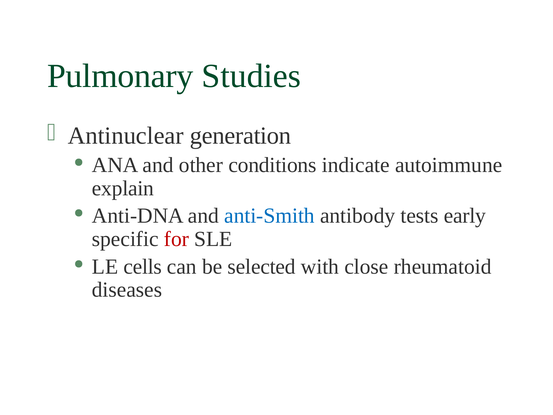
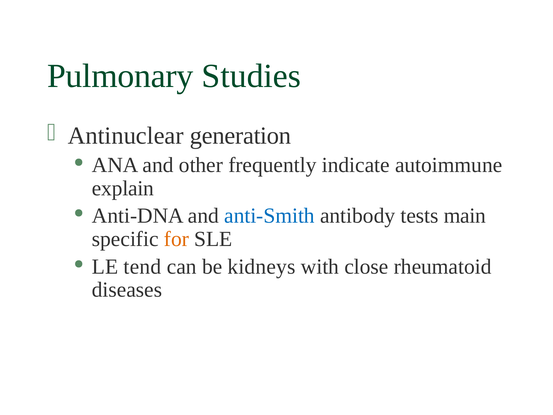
conditions: conditions -> frequently (272, 165)
early: early -> main (465, 216)
for colour: red -> orange (176, 239)
cells: cells -> tend (142, 266)
selected: selected -> kidneys (262, 266)
